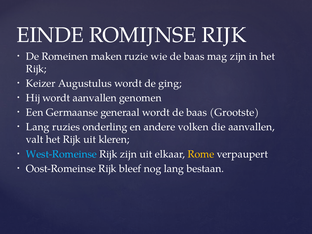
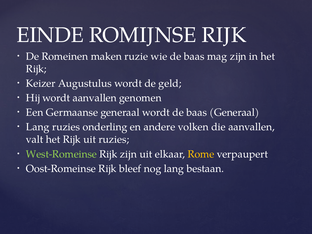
ging: ging -> geld (170, 83)
baas Grootste: Grootste -> Generaal (234, 113)
uit kleren: kleren -> ruzies (114, 140)
West-Romeinse colour: light blue -> light green (61, 154)
